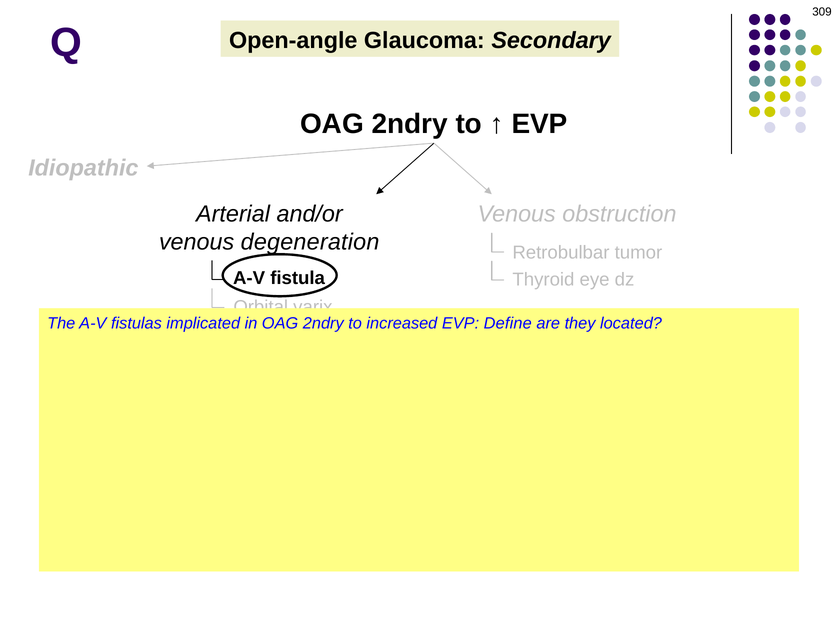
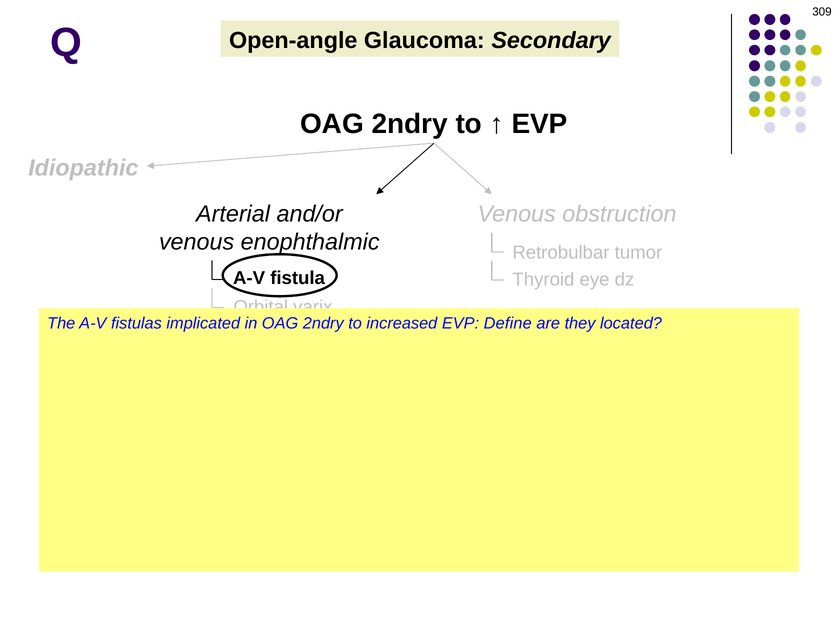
degeneration: degeneration -> enophthalmic (310, 242)
